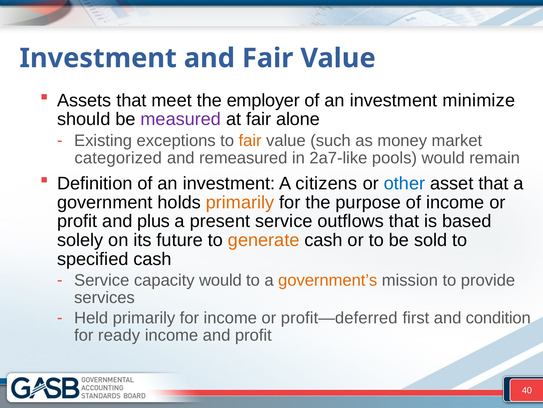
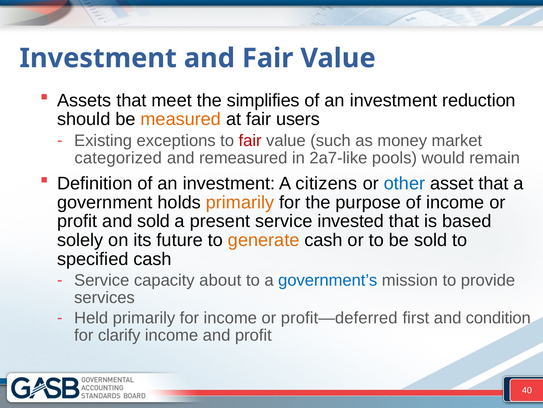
employer: employer -> simplifies (263, 100)
minimize: minimize -> reduction (479, 100)
measured colour: purple -> orange (181, 119)
alone: alone -> users (298, 119)
fair colour: orange -> red (250, 140)
and plus: plus -> sold (154, 221)
outflows: outflows -> invested (351, 221)
capacity would: would -> about (220, 280)
government’s colour: orange -> blue (328, 280)
ready: ready -> clarify (119, 335)
